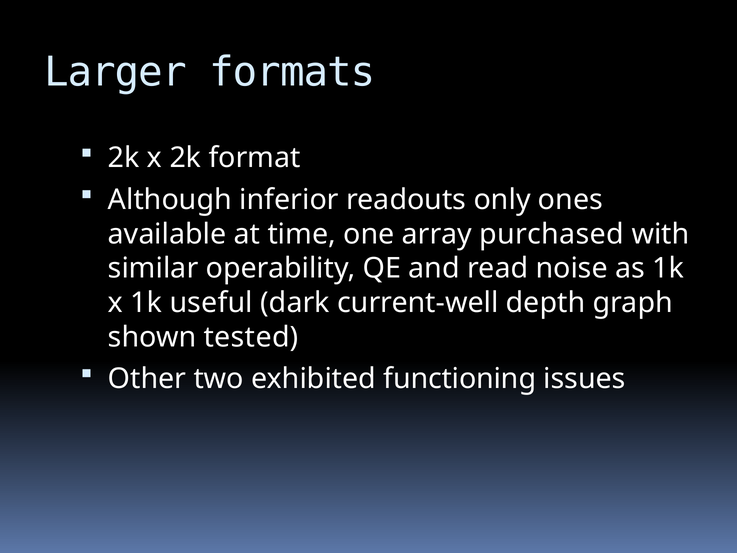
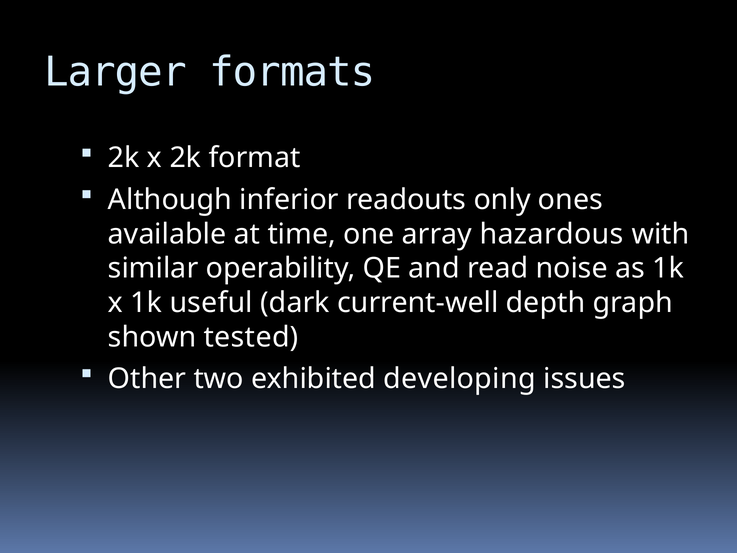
purchased: purchased -> hazardous (551, 234)
functioning: functioning -> developing (460, 379)
